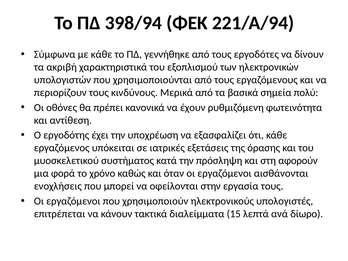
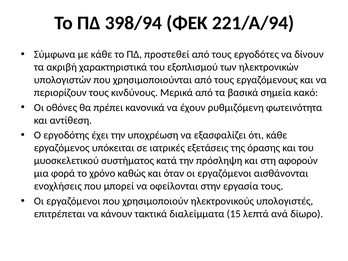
γεννήθηκε: γεννήθηκε -> προστεθεί (167, 54)
πολύ: πολύ -> κακό (306, 93)
